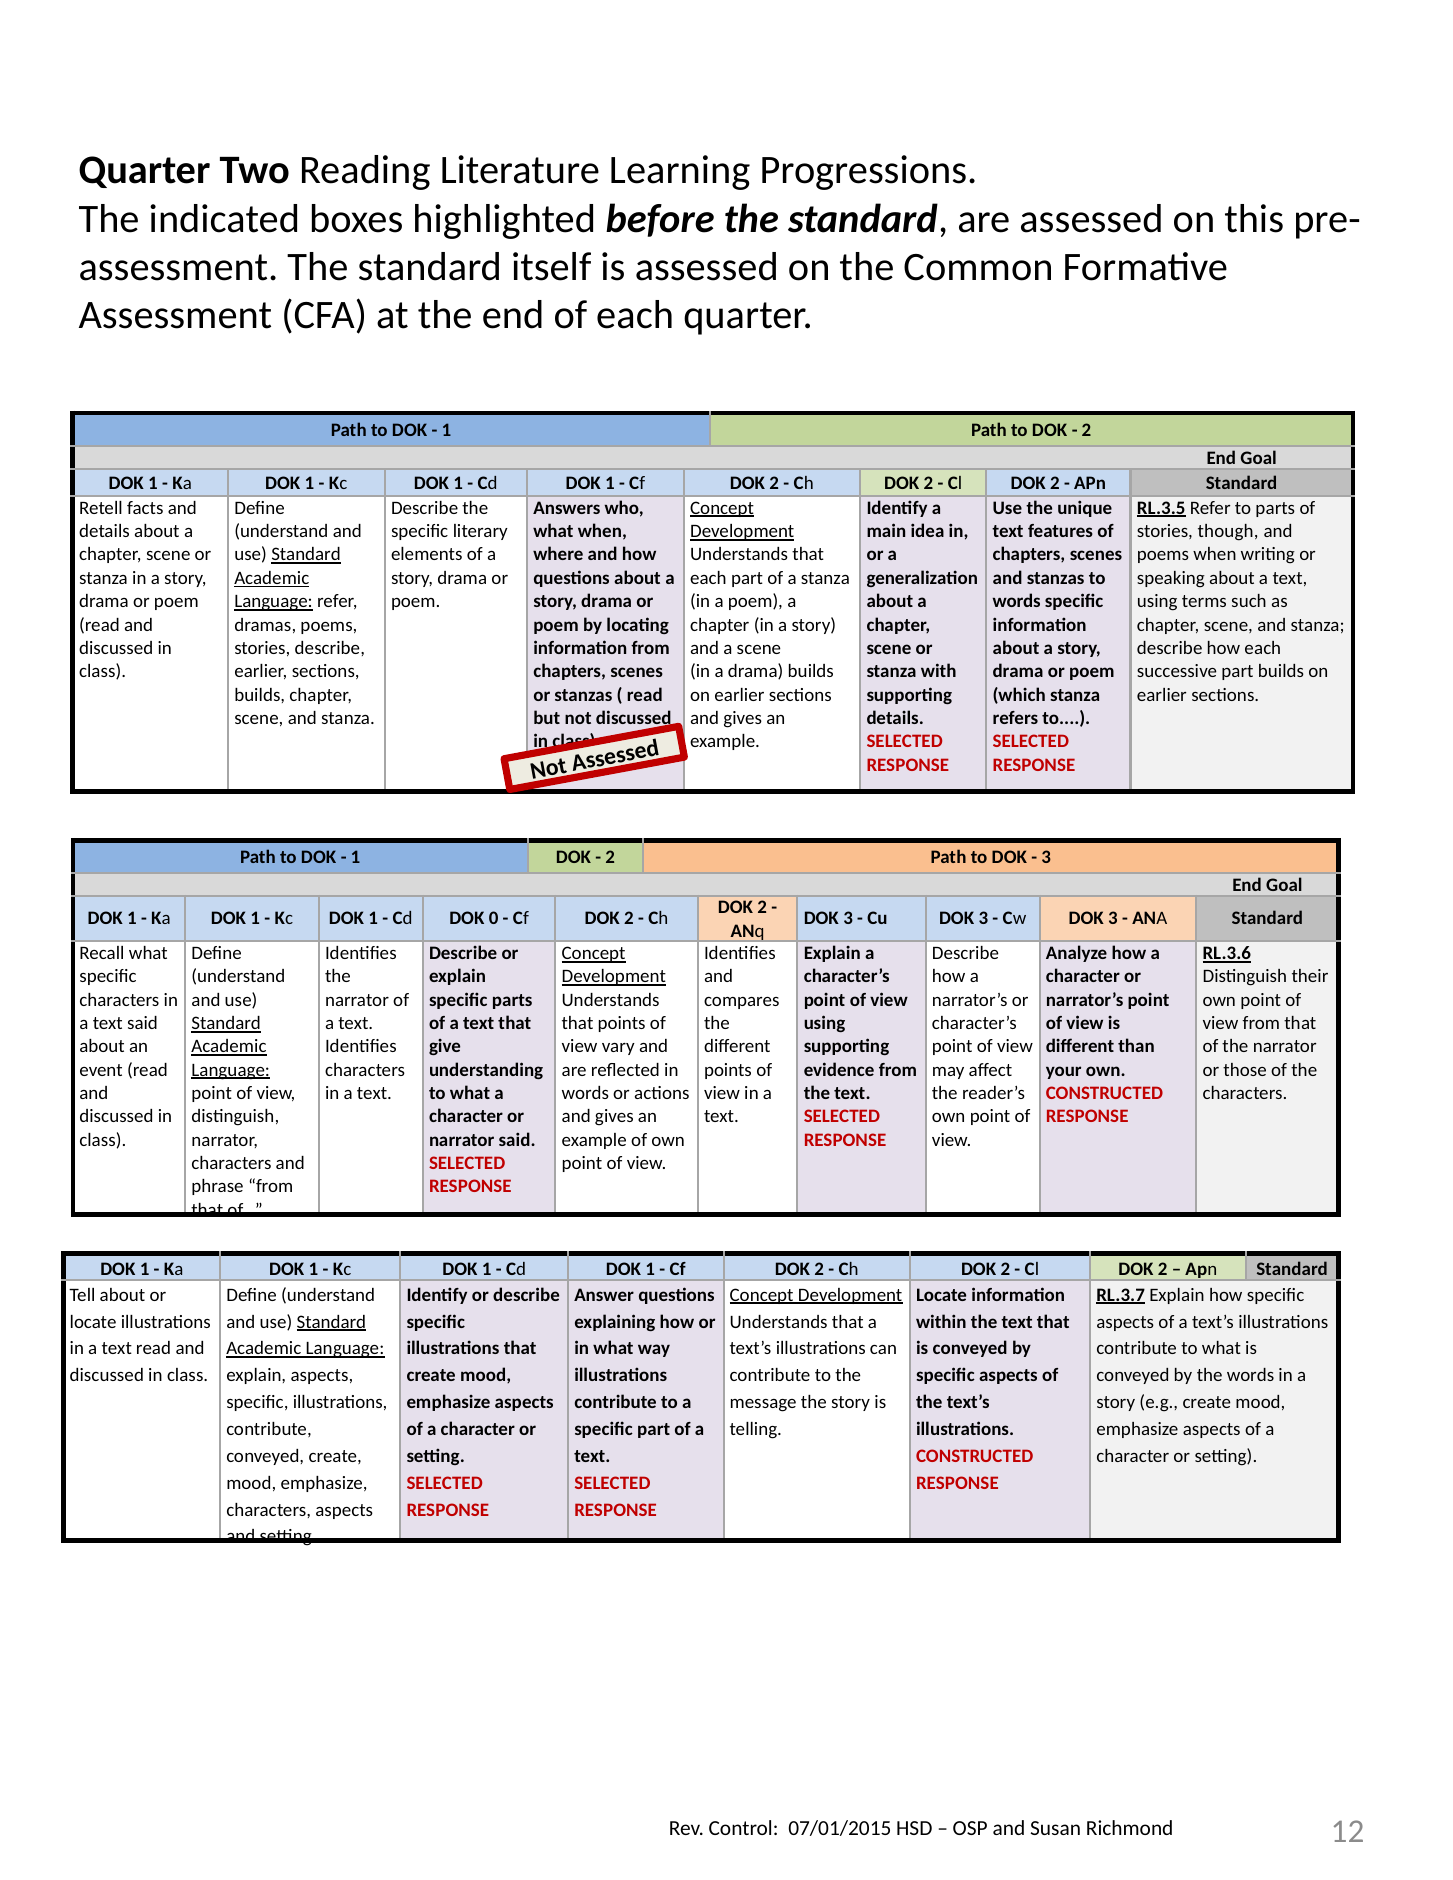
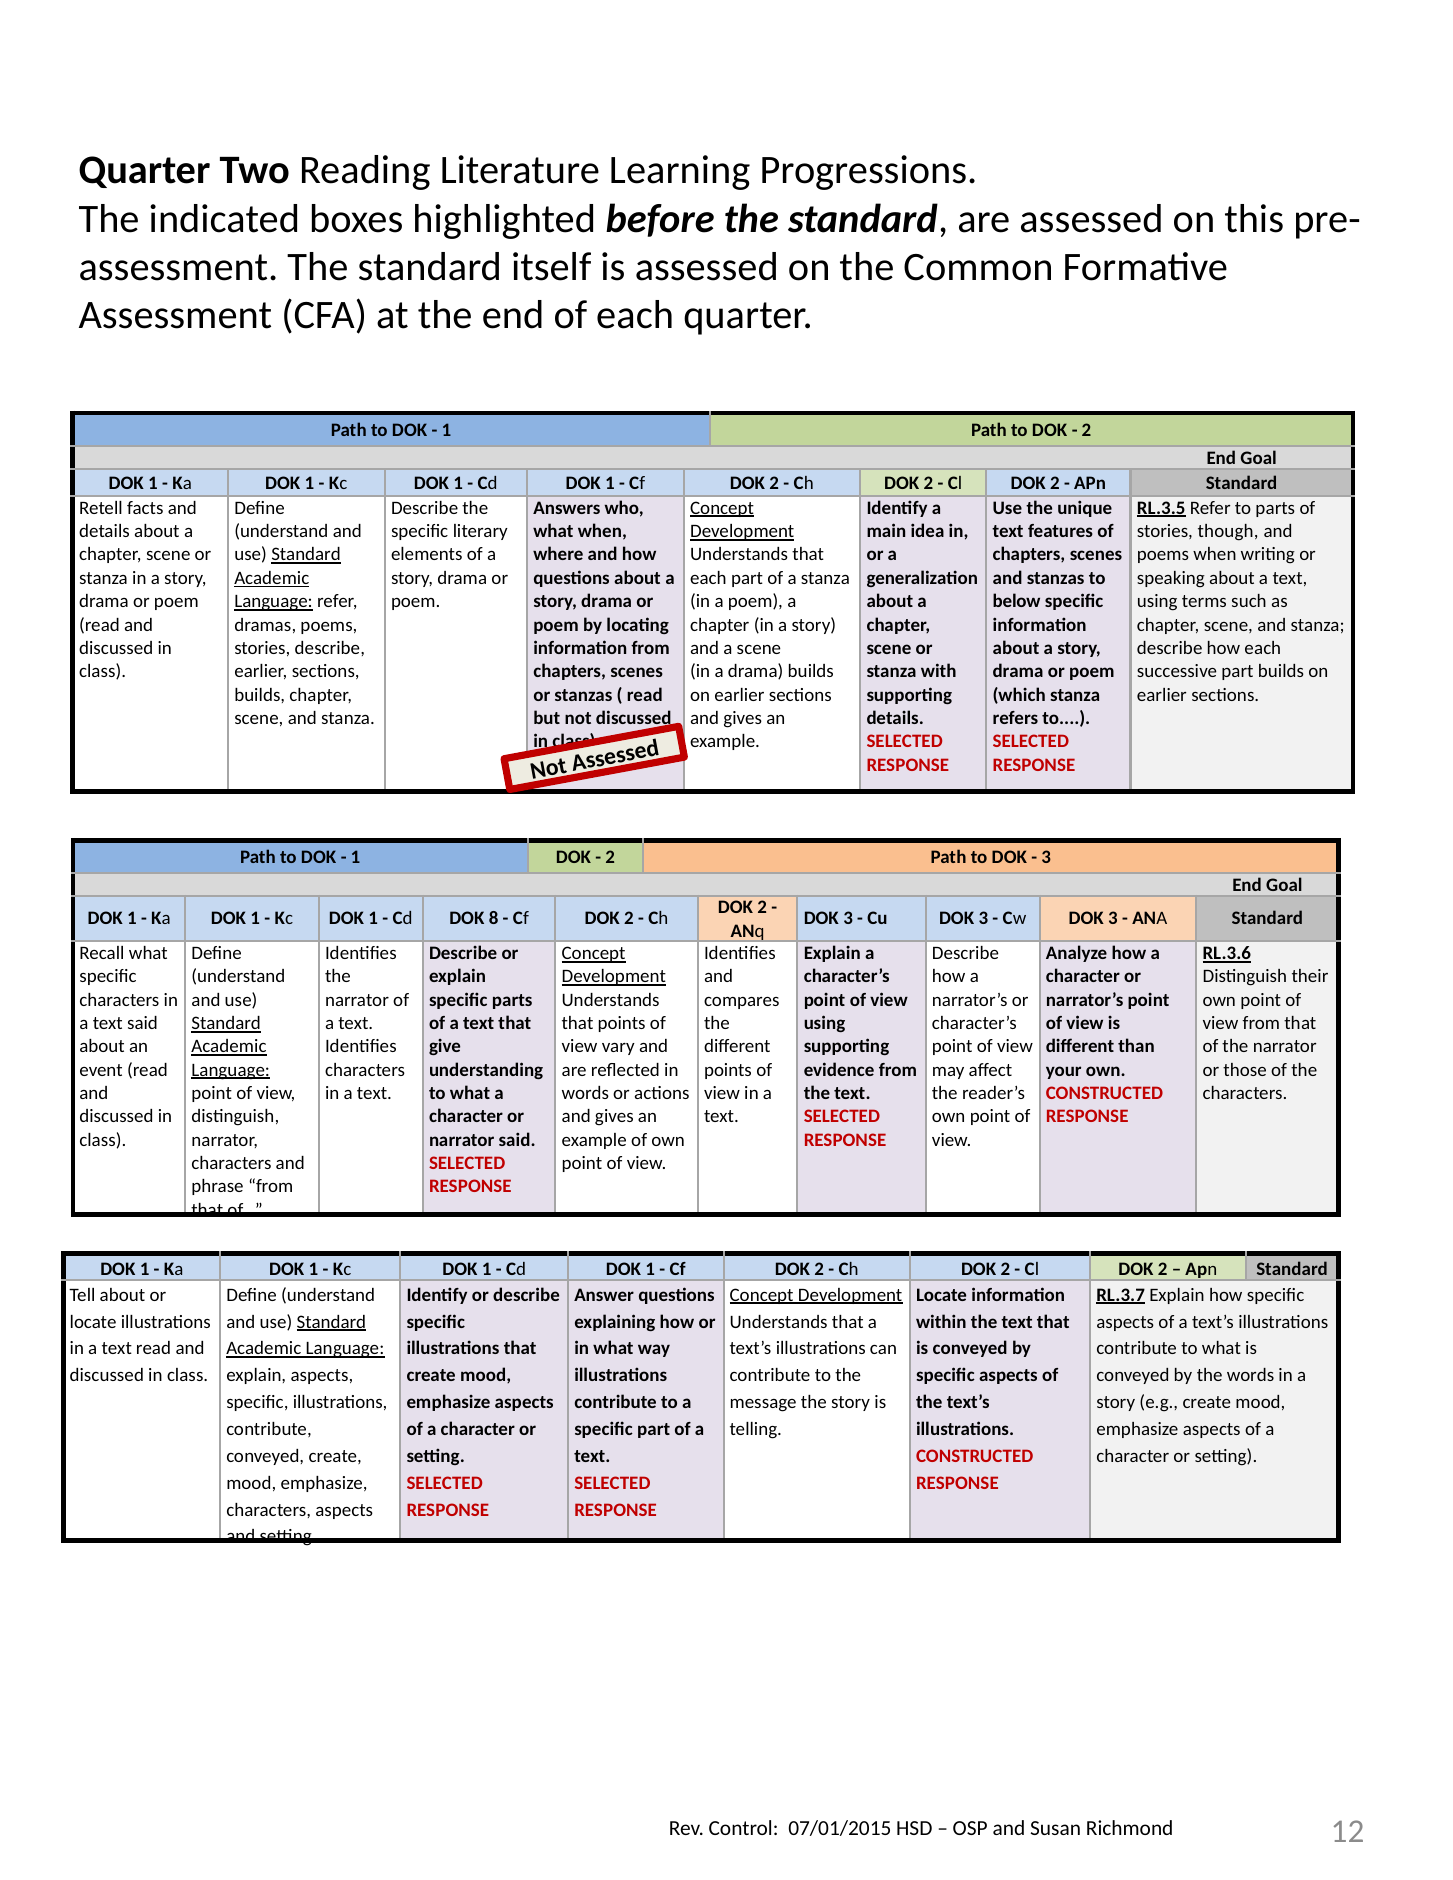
words: words -> below (1017, 602)
0: 0 -> 8 (494, 919)
